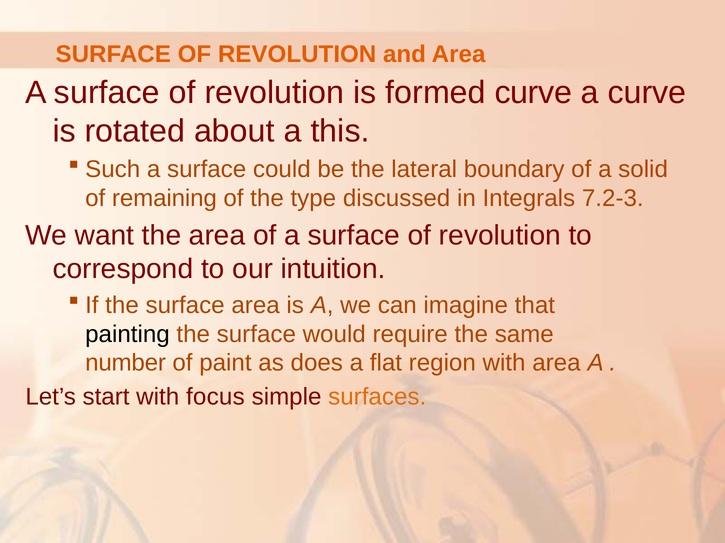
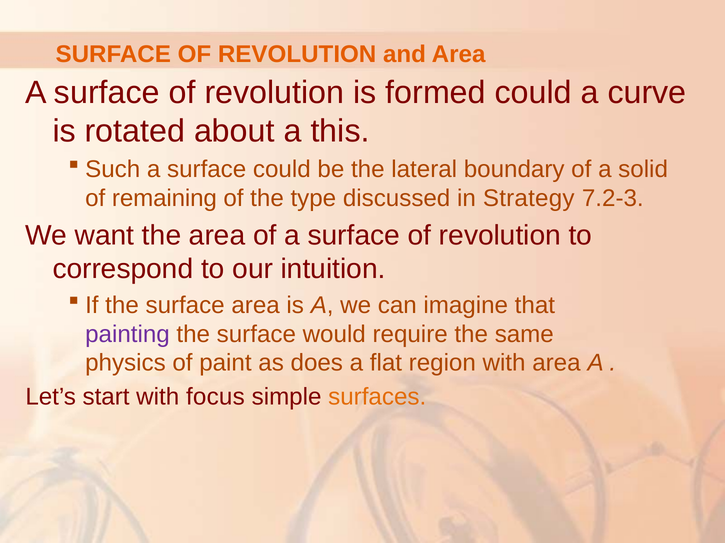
formed curve: curve -> could (533, 93)
Integrals: Integrals -> Strategy (529, 198)
painting colour: black -> purple (127, 335)
number: number -> physics (125, 364)
